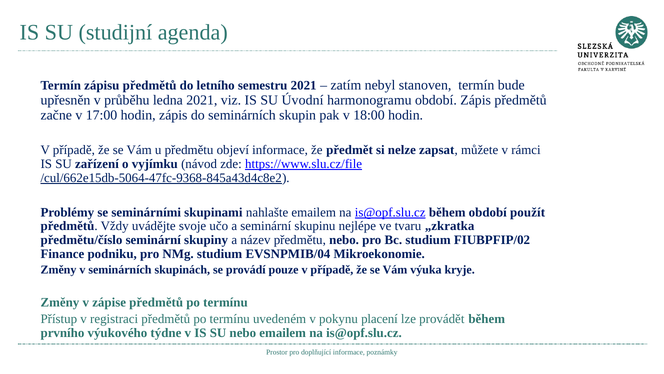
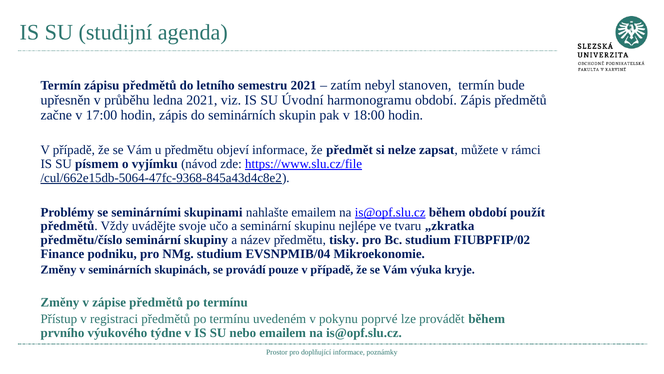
zařízení: zařízení -> písmem (97, 164)
předmětu nebo: nebo -> tisky (344, 240)
placení: placení -> poprvé (379, 319)
